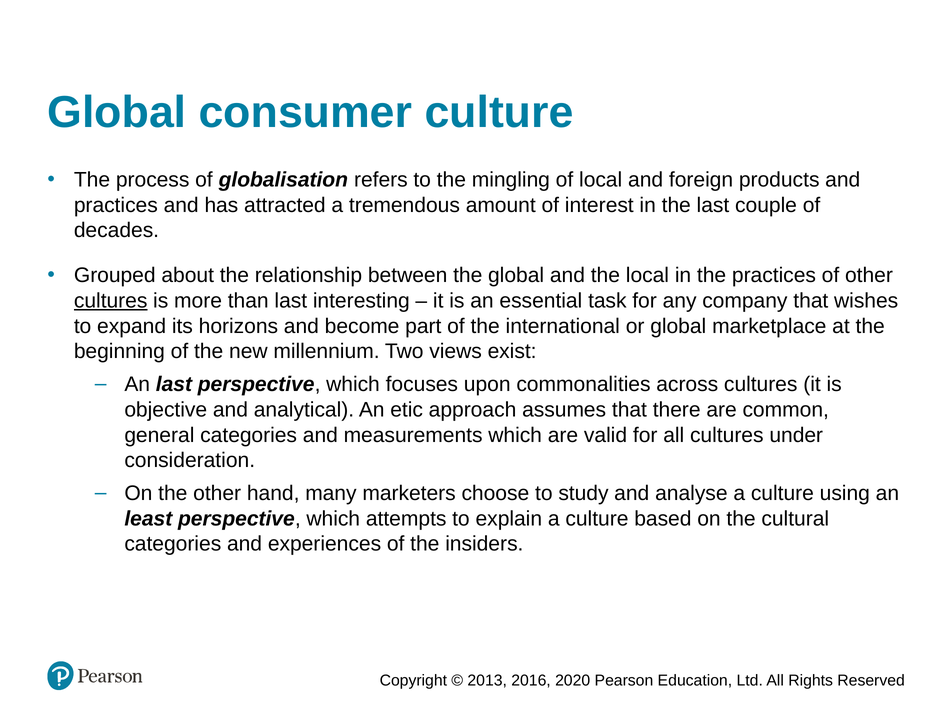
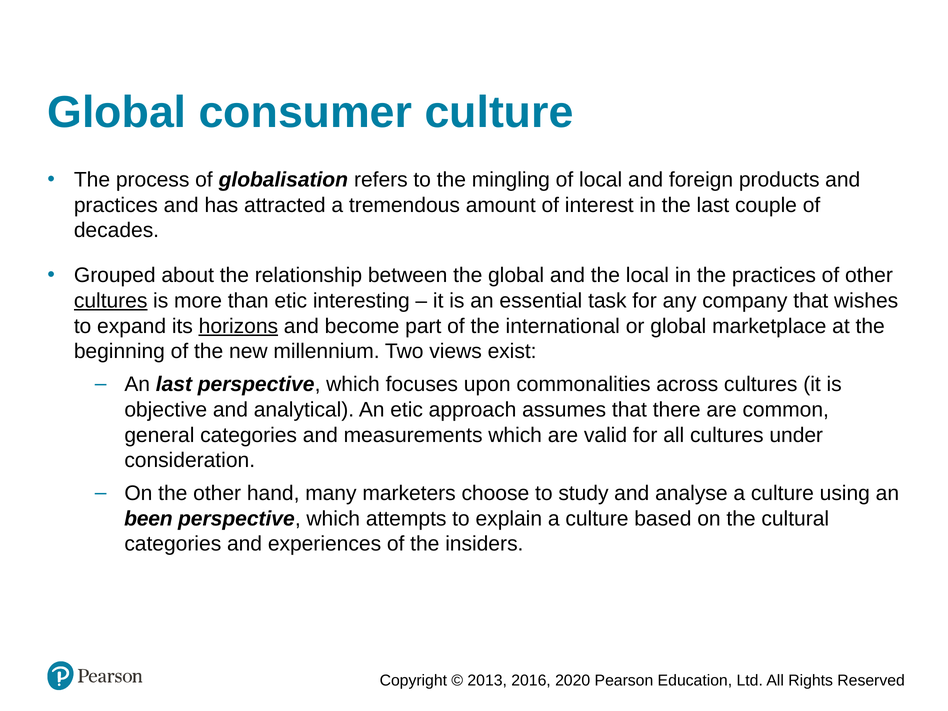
than last: last -> etic (291, 301)
horizons underline: none -> present (238, 326)
least: least -> been (148, 519)
